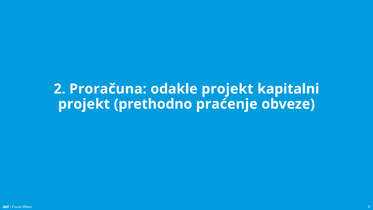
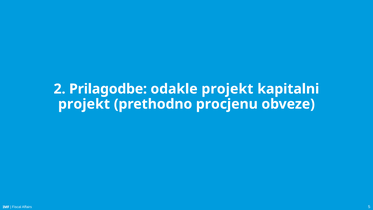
Proračuna: Proračuna -> Prilagodbe (108, 89)
praćenje: praćenje -> procjenu (227, 104)
